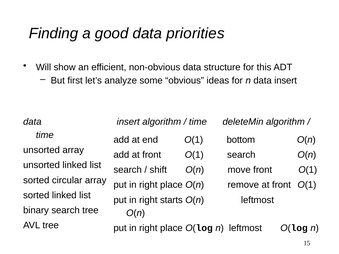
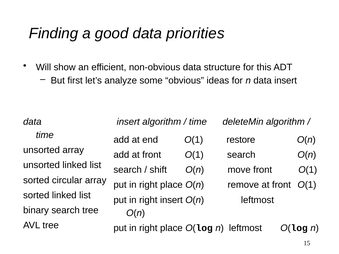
bottom: bottom -> restore (241, 140)
right starts: starts -> insert (171, 200)
